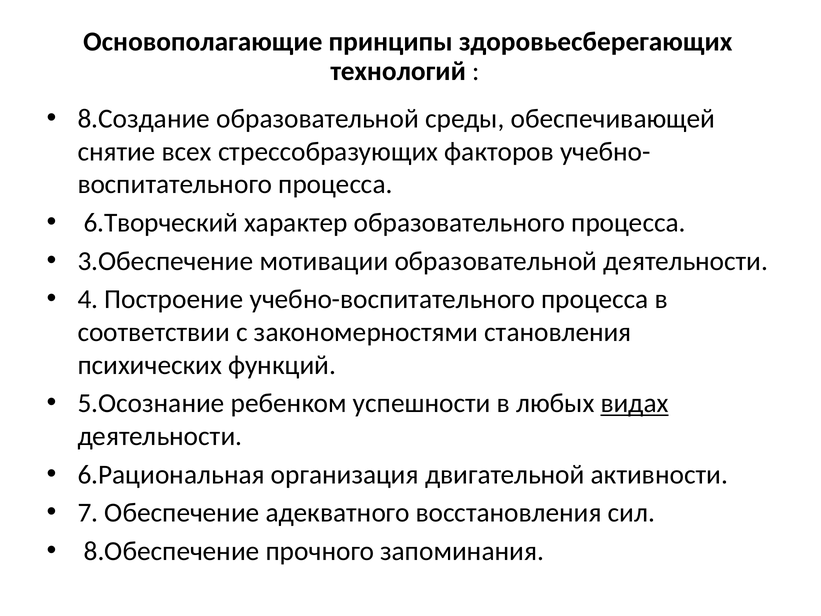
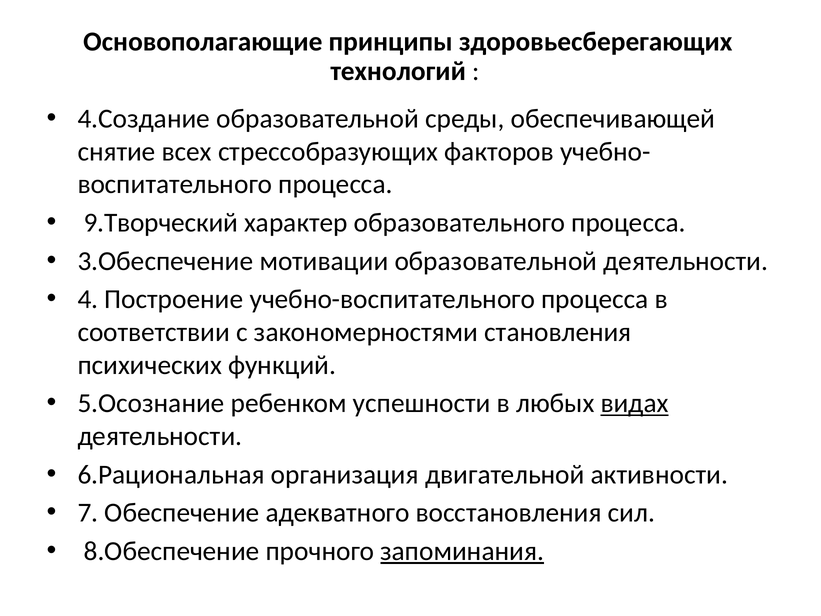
8.Создание: 8.Создание -> 4.Создание (144, 119)
6.Творческий: 6.Творческий -> 9.Творческий (161, 223)
запоминания underline: none -> present (462, 551)
